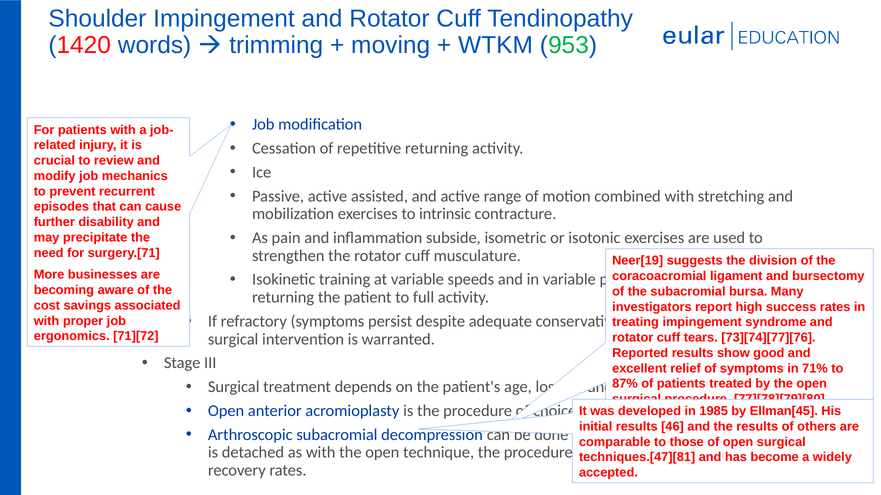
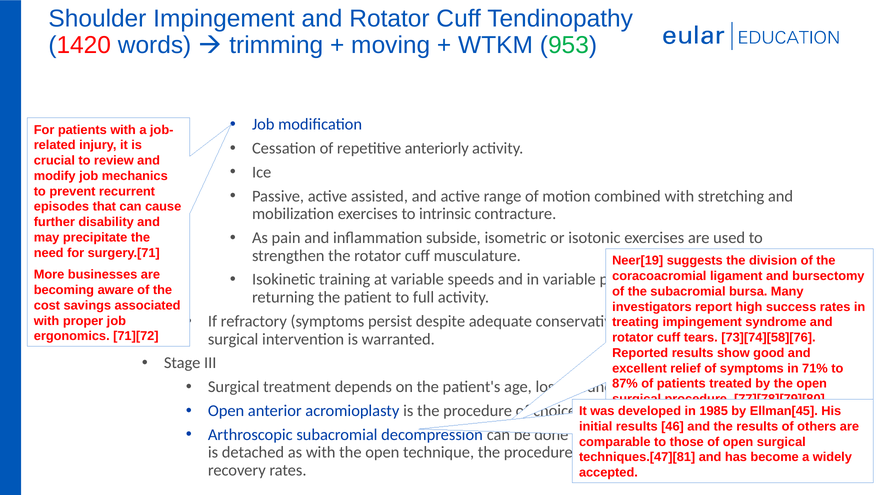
repetitive returning: returning -> anteriorly (437, 148)
73][74][77][76: 73][74][77][76 -> 73][74][58][76 (768, 338)
